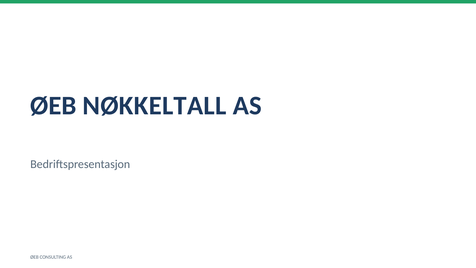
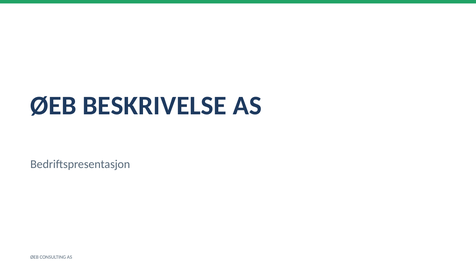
NØKKELTALL: NØKKELTALL -> BESKRIVELSE (155, 106)
